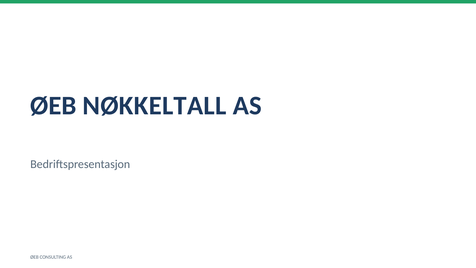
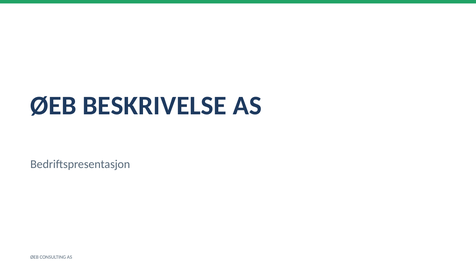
NØKKELTALL: NØKKELTALL -> BESKRIVELSE (155, 106)
